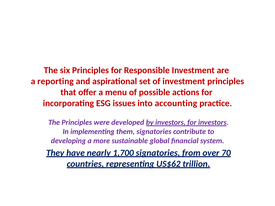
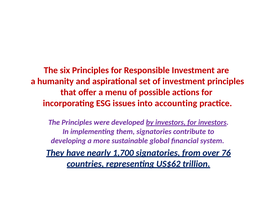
reporting: reporting -> humanity (56, 81)
70: 70 -> 76 (226, 153)
